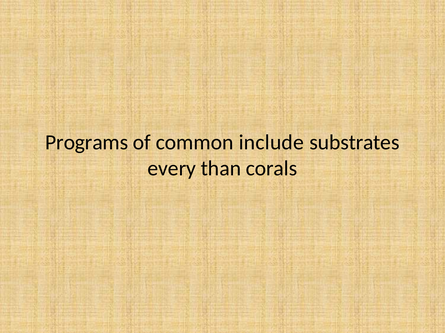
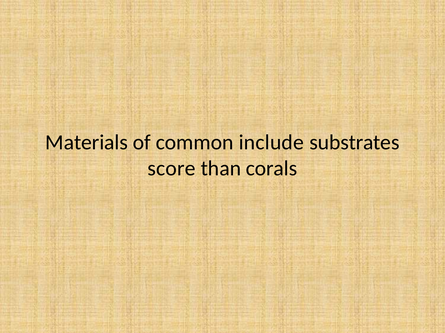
Programs: Programs -> Materials (87, 143)
every: every -> score (172, 169)
